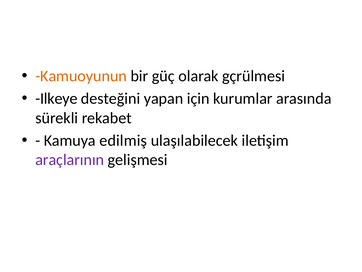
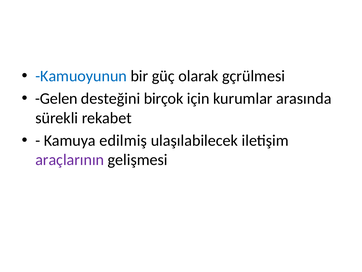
Kamuoyunun colour: orange -> blue (81, 76)
Ilkeye: Ilkeye -> Gelen (56, 98)
yapan: yapan -> birçok (164, 98)
